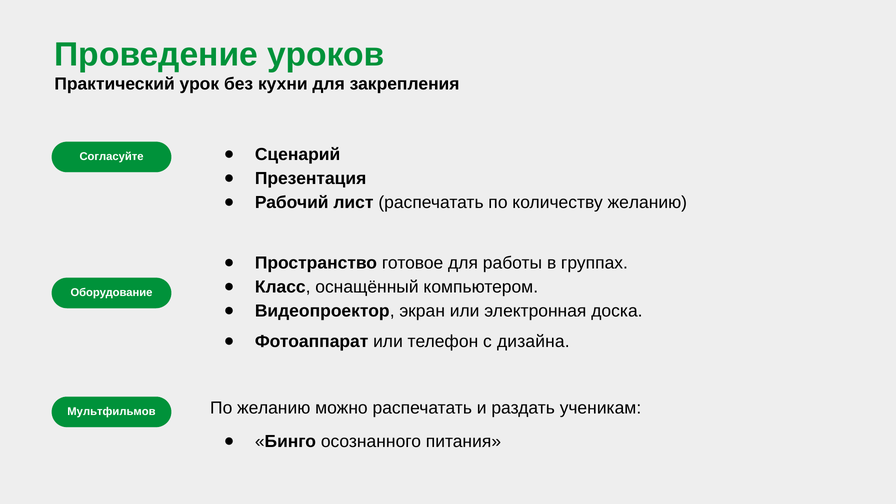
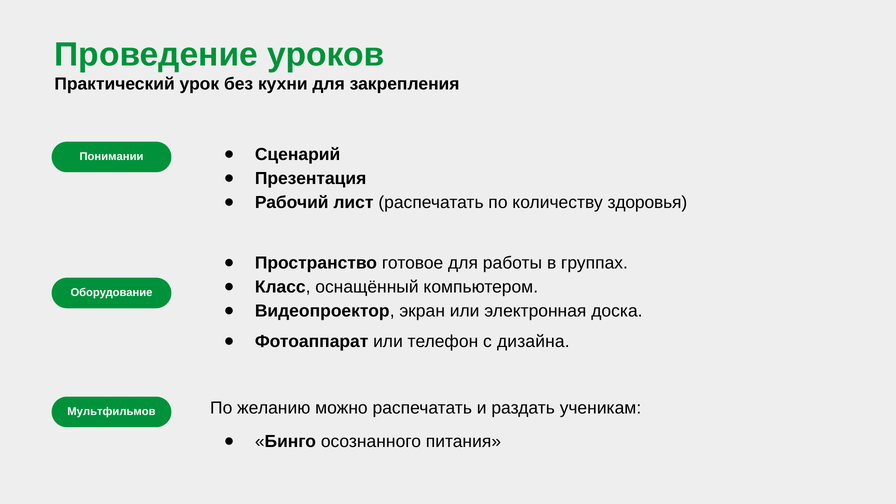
Согласуйте: Согласуйте -> Понимании (111, 156)
количеству желанию: желанию -> здоровья (647, 203)
